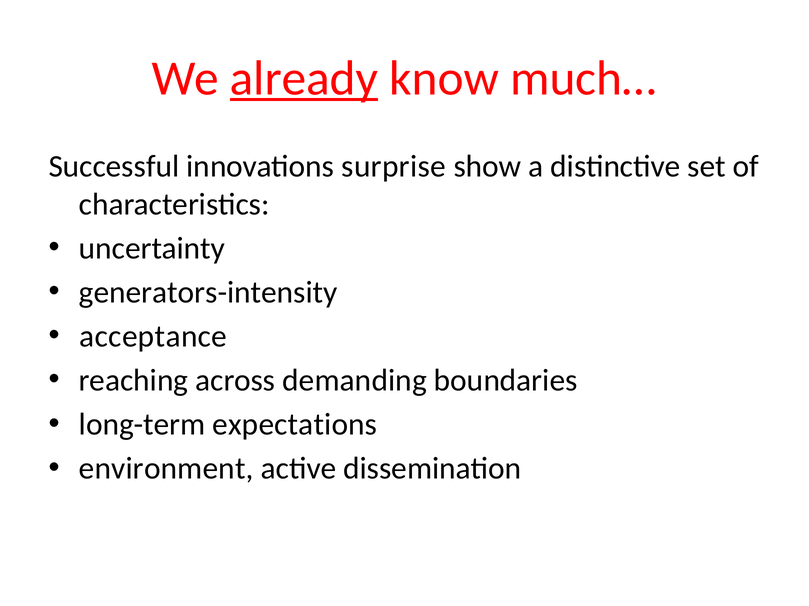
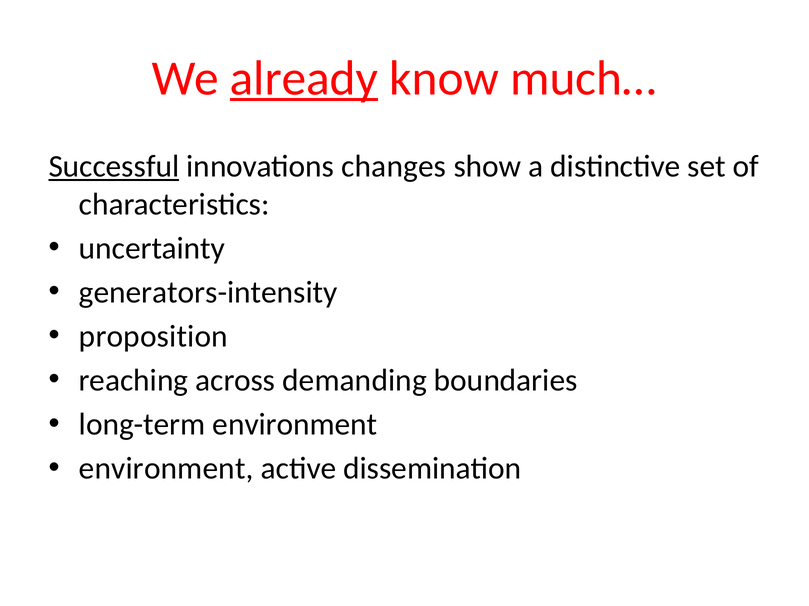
Successful underline: none -> present (114, 167)
surprise: surprise -> changes (394, 167)
acceptance: acceptance -> proposition (153, 337)
long-term expectations: expectations -> environment (295, 425)
